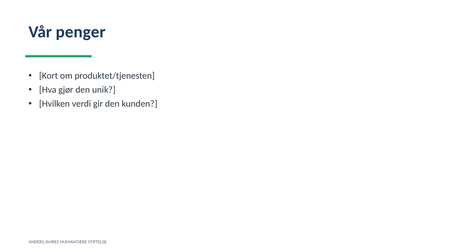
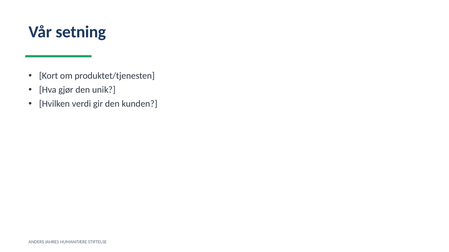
penger: penger -> setning (81, 32)
